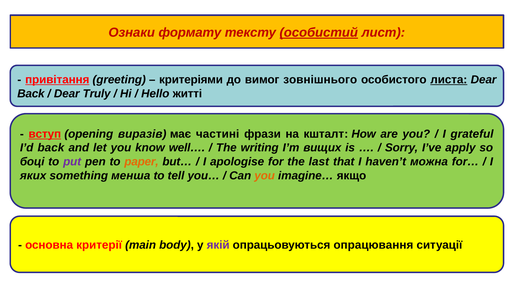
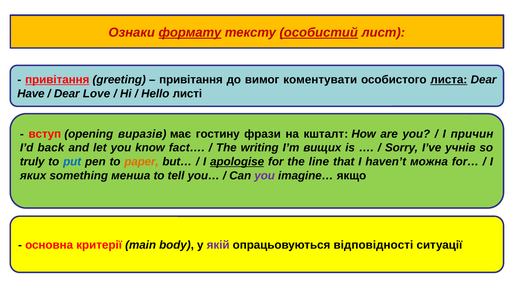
формату underline: none -> present (190, 33)
критеріями: критеріями -> привітання (191, 80)
зовнішнього: зовнішнього -> коментувати (320, 80)
Back: Back -> Have (31, 94)
Truly: Truly -> Love (97, 94)
житті: житті -> листі (187, 94)
вступ underline: present -> none (45, 134)
частині: частині -> гостину (218, 134)
grateful: grateful -> причин (472, 134)
well…: well… -> fact… (187, 148)
apply: apply -> учнів (460, 148)
боці: боці -> truly (32, 162)
put colour: purple -> blue (72, 162)
apologise underline: none -> present (237, 162)
last: last -> line (319, 162)
you colour: orange -> purple (265, 176)
опрацювання: опрацювання -> відповідності (373, 246)
